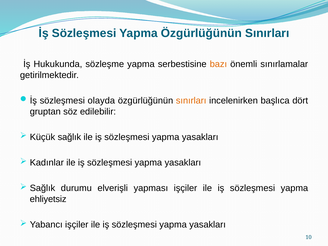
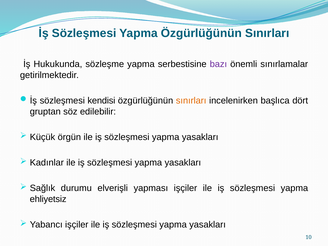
bazı colour: orange -> purple (218, 64)
olayda: olayda -> kendisi (101, 101)
Küçük sağlık: sağlık -> örgün (69, 137)
